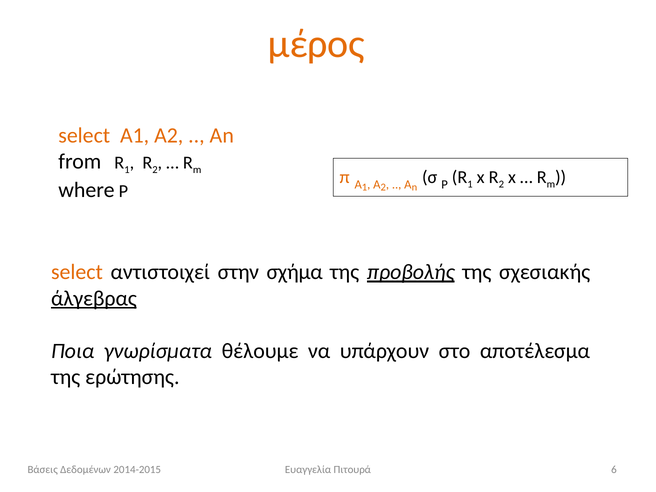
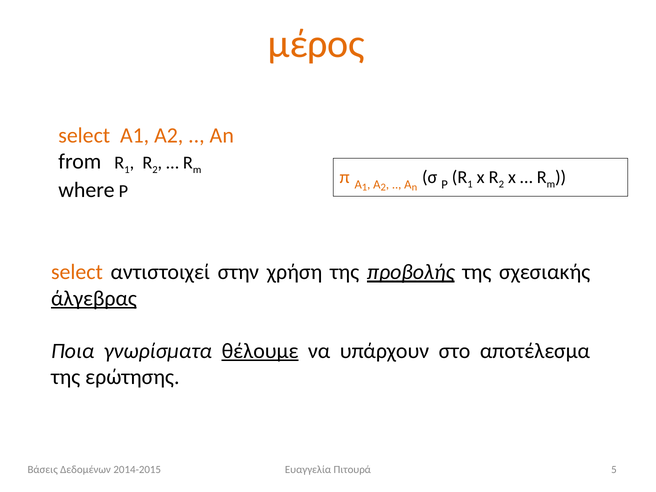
σχήμα: σχήμα -> χρήση (295, 272)
θέλουμε underline: none -> present (260, 351)
6: 6 -> 5 (614, 470)
